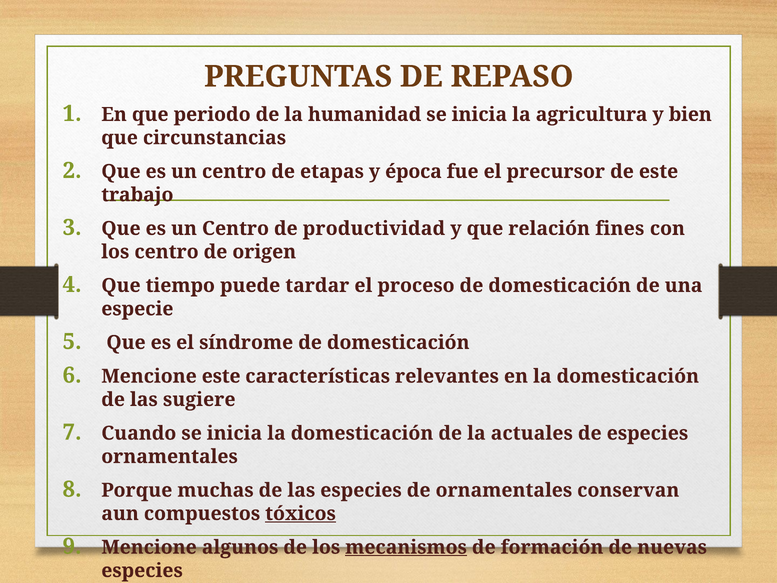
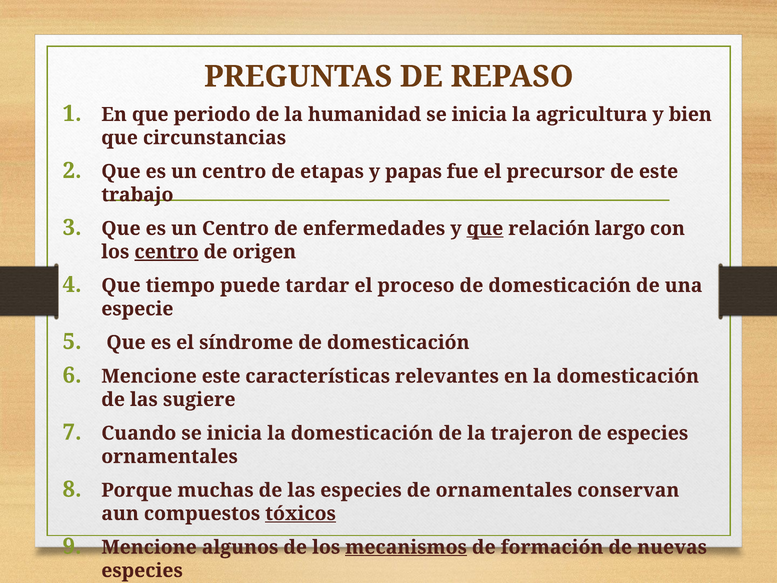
época: época -> papas (413, 171)
productividad: productividad -> enfermedades (374, 228)
que underline: none -> present (485, 228)
fines: fines -> largo (620, 228)
centro underline: none -> present (167, 252)
actuales: actuales -> trajeron (532, 433)
